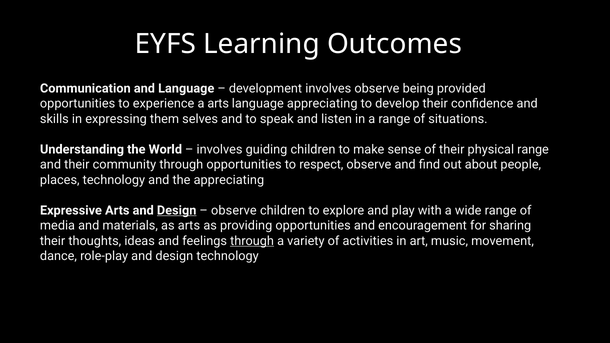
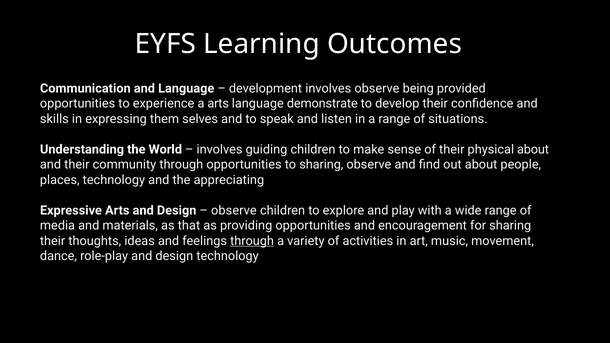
language appreciating: appreciating -> demonstrate (322, 104)
physical range: range -> about (533, 149)
to respect: respect -> sharing (321, 165)
Design underline: present -> none (177, 210)
as arts: arts -> that (189, 226)
